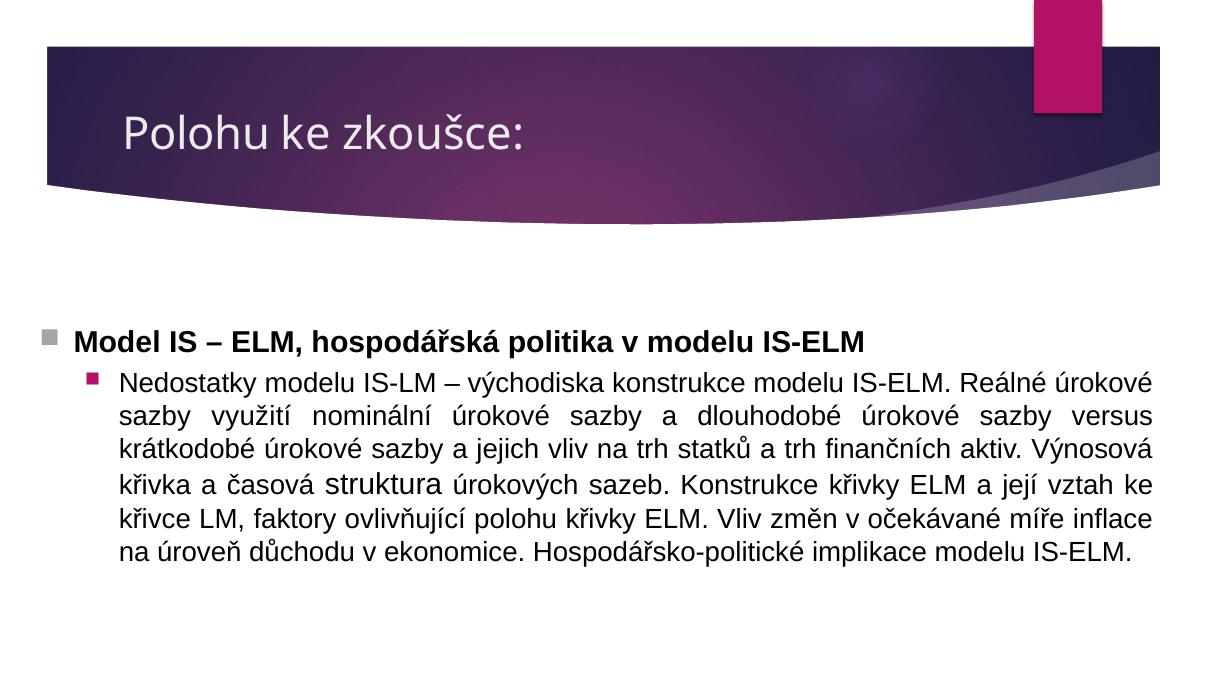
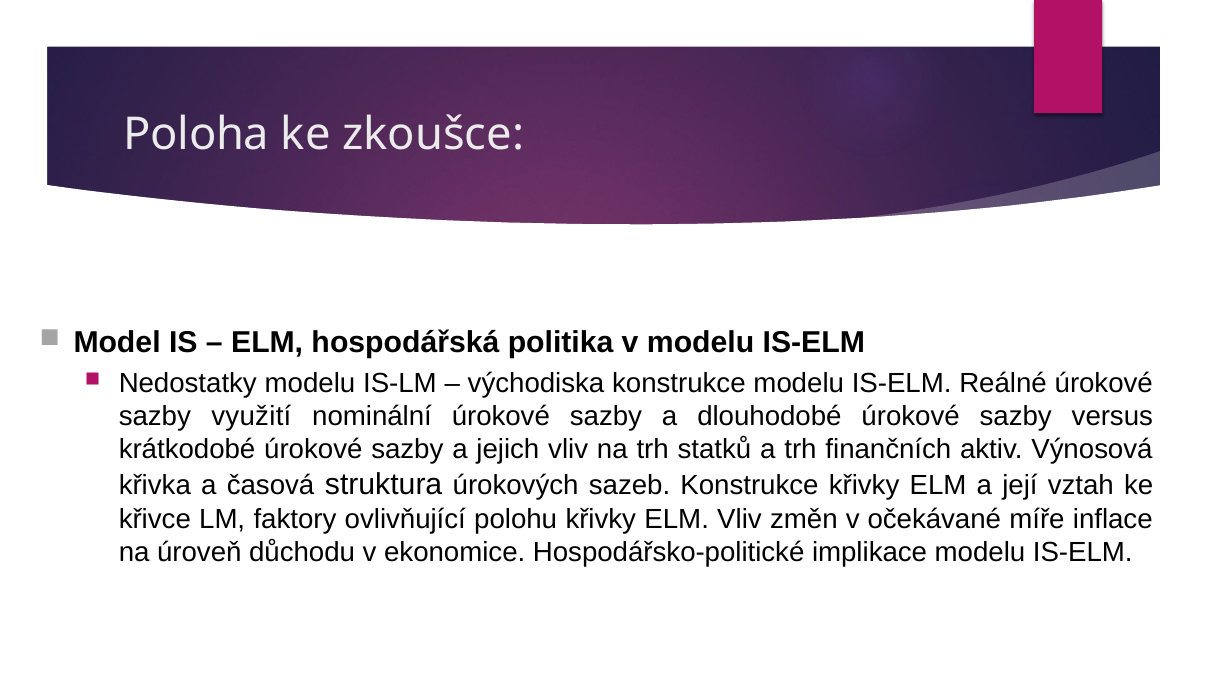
Polohu: Polohu -> Poloha (196, 135)
